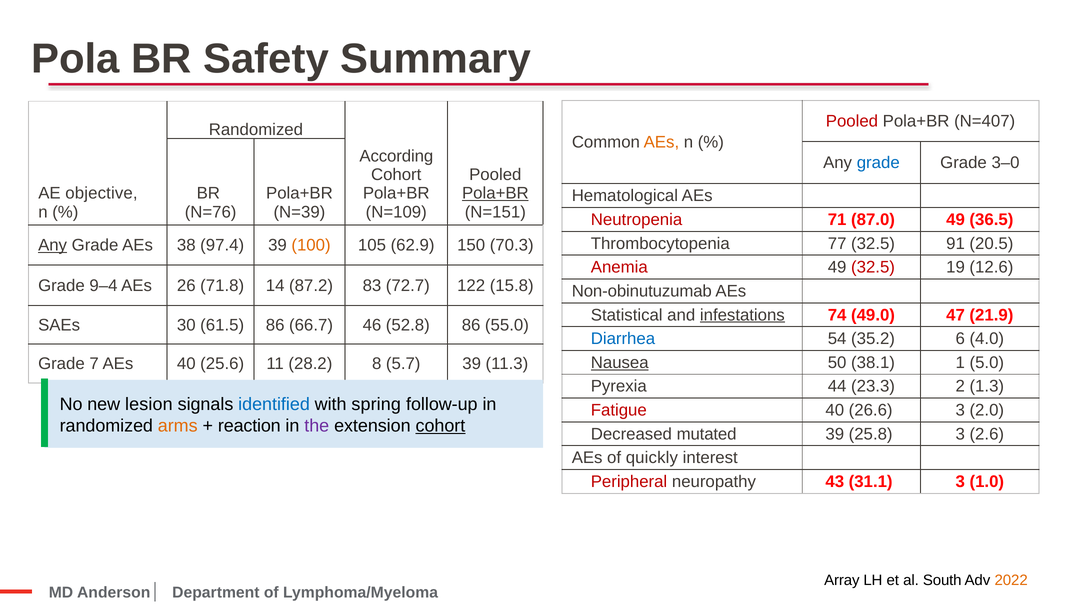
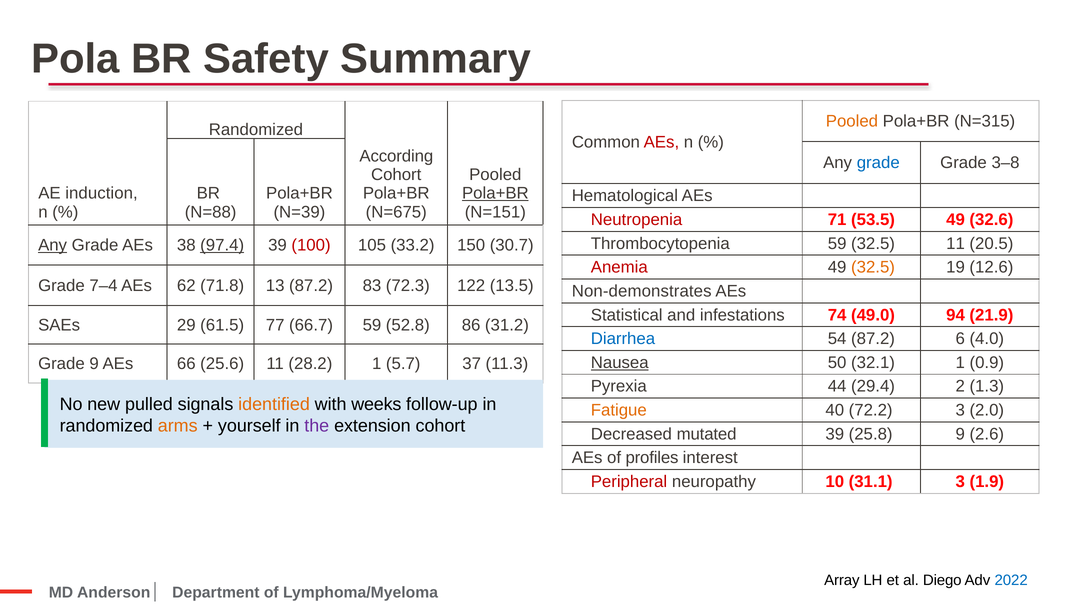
Pooled colour: red -> orange (852, 121)
N=407: N=407 -> N=315 (985, 121)
AEs colour: orange -> red (661, 143)
3–0: 3–0 -> 3–8 (1006, 163)
objective: objective -> induction (102, 193)
N=76: N=76 -> N=88 (211, 212)
N=109: N=109 -> N=675 (396, 212)
87.0: 87.0 -> 53.5 (873, 220)
36.5: 36.5 -> 32.6 (991, 220)
Thrombocytopenia 77: 77 -> 59 (837, 244)
32.5 91: 91 -> 11 (956, 244)
97.4 underline: none -> present (222, 245)
100 colour: orange -> red (311, 245)
62.9: 62.9 -> 33.2 (413, 245)
70.3: 70.3 -> 30.7 (512, 245)
32.5 colour: red -> orange (873, 267)
9–4: 9–4 -> 7–4 (103, 286)
26: 26 -> 62 (186, 286)
14: 14 -> 13 (275, 286)
72.7: 72.7 -> 72.3 (408, 286)
15.8: 15.8 -> 13.5 (512, 286)
Non-obinutuzumab: Non-obinutuzumab -> Non-demonstrates (642, 291)
infestations underline: present -> none (742, 315)
47: 47 -> 94 (956, 315)
30: 30 -> 29 (186, 325)
61.5 86: 86 -> 77 (275, 325)
66.7 46: 46 -> 59 (372, 325)
55.0: 55.0 -> 31.2 (507, 325)
54 35.2: 35.2 -> 87.2 (873, 339)
38.1: 38.1 -> 32.1 (873, 363)
5.0: 5.0 -> 0.9 (987, 363)
Grade 7: 7 -> 9 (94, 364)
AEs 40: 40 -> 66 (186, 364)
28.2 8: 8 -> 1 (377, 364)
5.7 39: 39 -> 37 (472, 364)
23.3: 23.3 -> 29.4 (873, 387)
lesion: lesion -> pulled (149, 404)
identified colour: blue -> orange (274, 404)
spring: spring -> weeks (376, 404)
Fatigue colour: red -> orange (619, 410)
26.6: 26.6 -> 72.2 (871, 410)
reaction: reaction -> yourself (249, 426)
cohort underline: present -> none (440, 426)
25.8 3: 3 -> 9 (960, 434)
quickly: quickly -> profiles (652, 458)
43: 43 -> 10 (835, 482)
1.0: 1.0 -> 1.9 (987, 482)
South: South -> Diego (942, 581)
2022 colour: orange -> blue (1011, 581)
